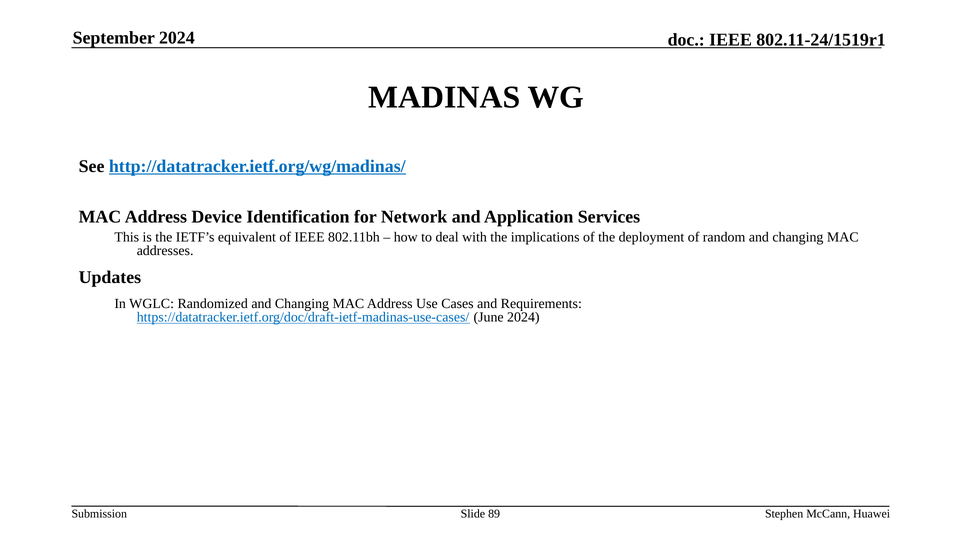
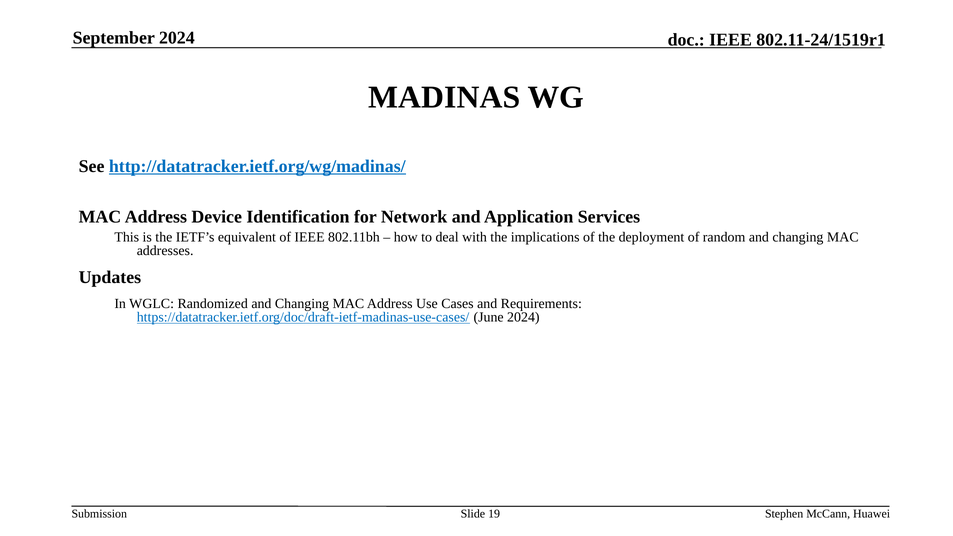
89: 89 -> 19 (494, 514)
